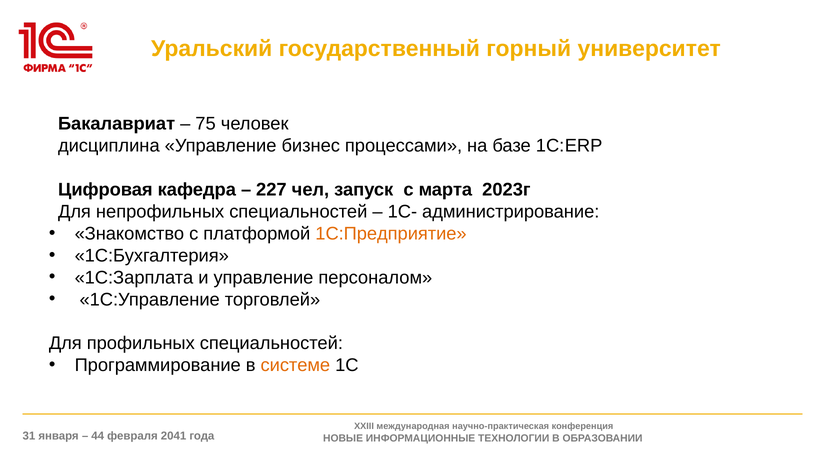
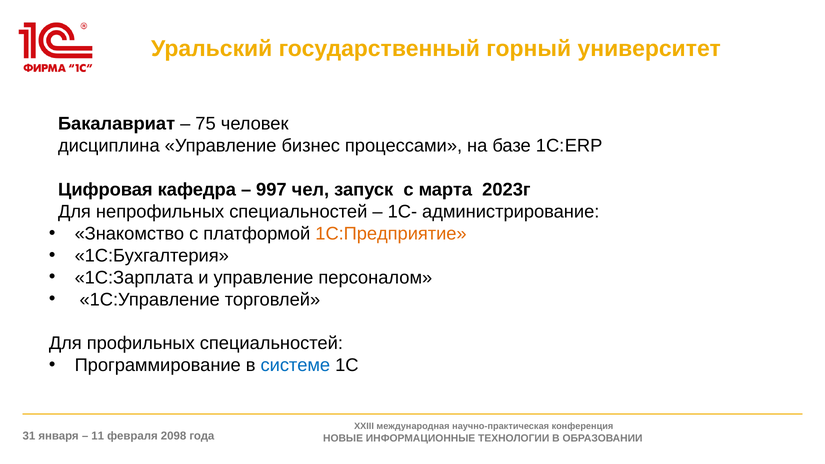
227: 227 -> 997 (271, 190)
системе colour: orange -> blue (295, 366)
44: 44 -> 11 (98, 436)
2041: 2041 -> 2098 (174, 436)
